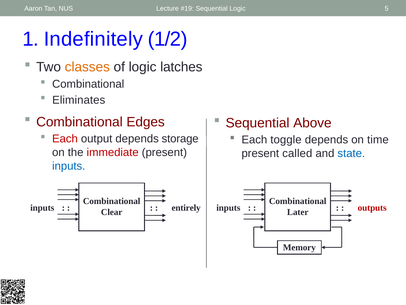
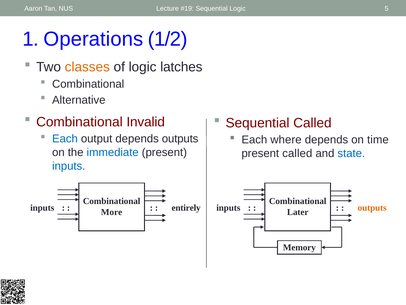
Indefinitely: Indefinitely -> Operations (93, 39)
Eliminates: Eliminates -> Alternative (79, 100)
Edges: Edges -> Invalid (146, 122)
Sequential Above: Above -> Called (312, 123)
Each colour: red -> blue (65, 139)
depends storage: storage -> outputs (180, 139)
toggle: toggle -> where (286, 140)
immediate colour: red -> blue (113, 152)
outputs colour: red -> orange (372, 208)
Clear: Clear -> More (112, 212)
